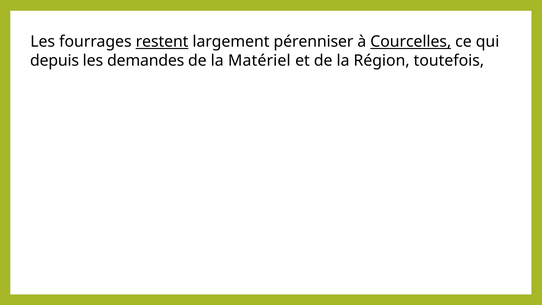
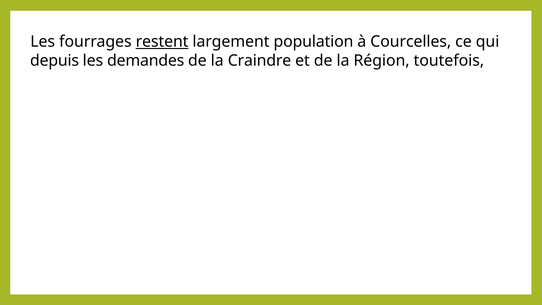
pérenniser: pérenniser -> population (313, 42)
Courcelles underline: present -> none (411, 42)
Matériel: Matériel -> Craindre (260, 61)
